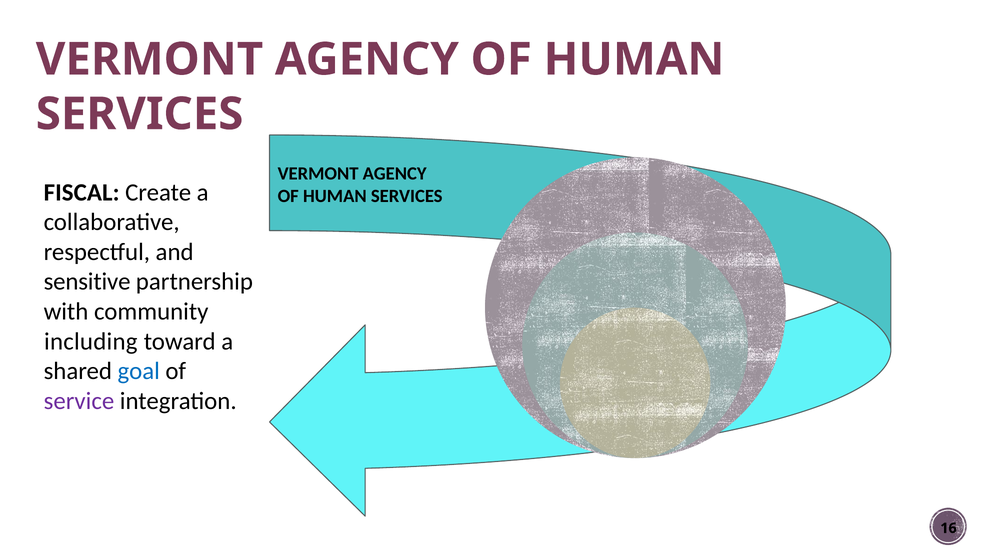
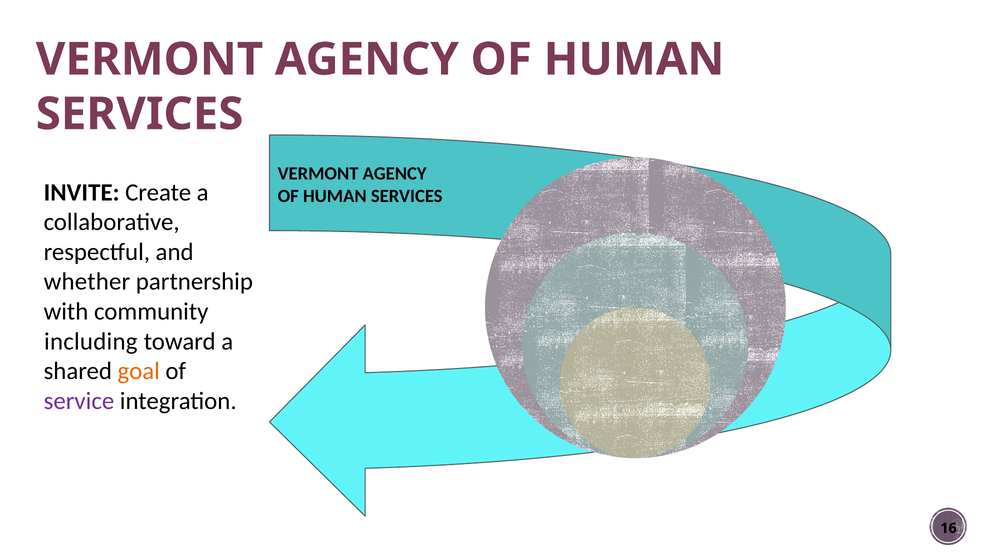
FISCAL: FISCAL -> INVITE (82, 192)
sensitive: sensitive -> whether (87, 282)
goal colour: blue -> orange (139, 371)
